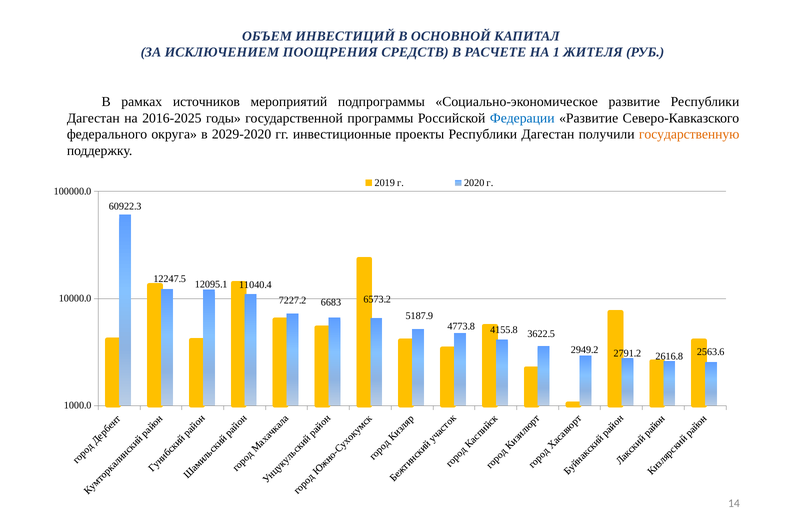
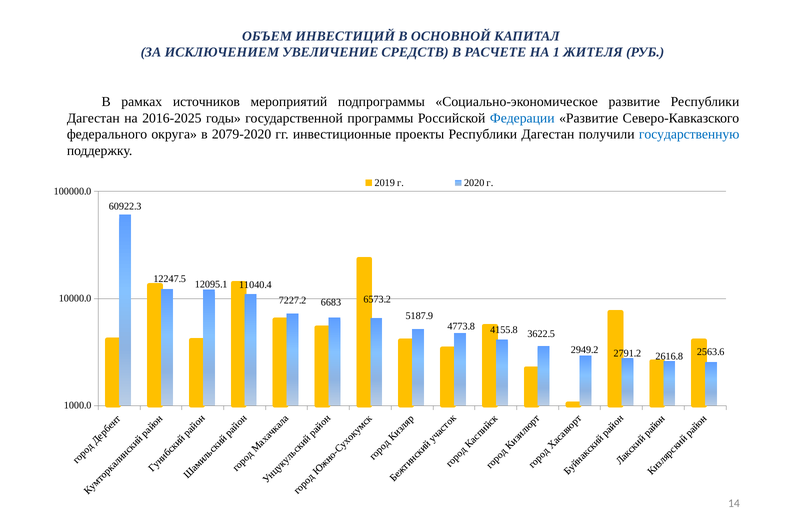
ПООЩРЕНИЯ: ПООЩРЕНИЯ -> УВЕЛИЧЕНИЕ (330, 52)
2029-2020: 2029-2020 -> 2079-2020 (242, 134)
государственную colour: orange -> blue (689, 134)
